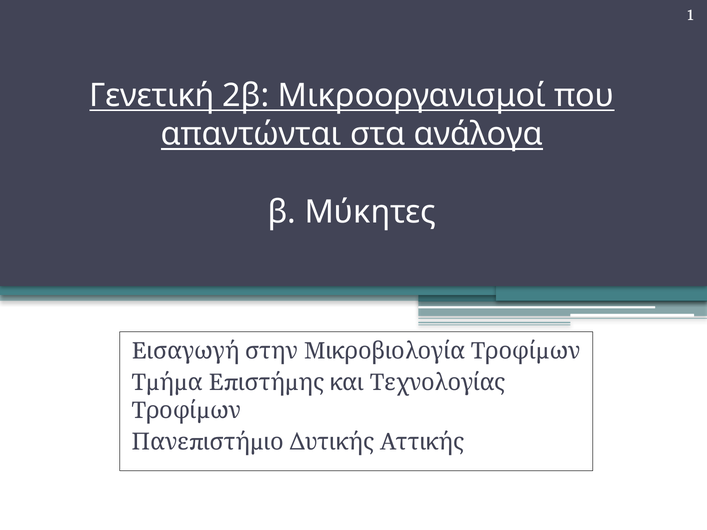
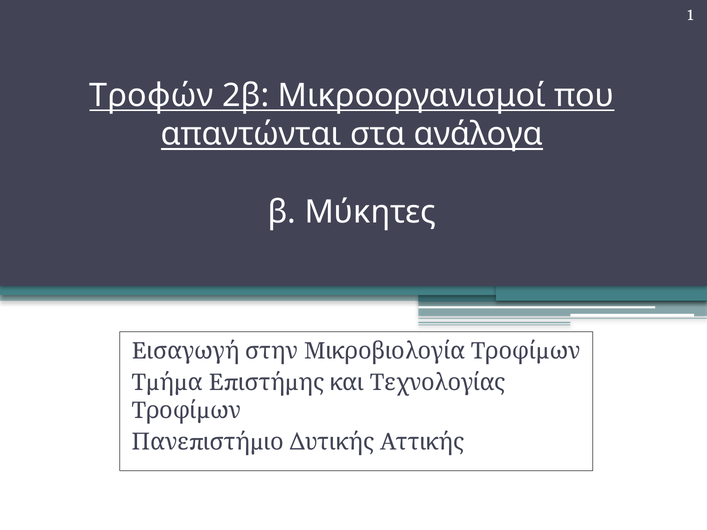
Γενετική: Γενετική -> Τροφών (152, 95)
